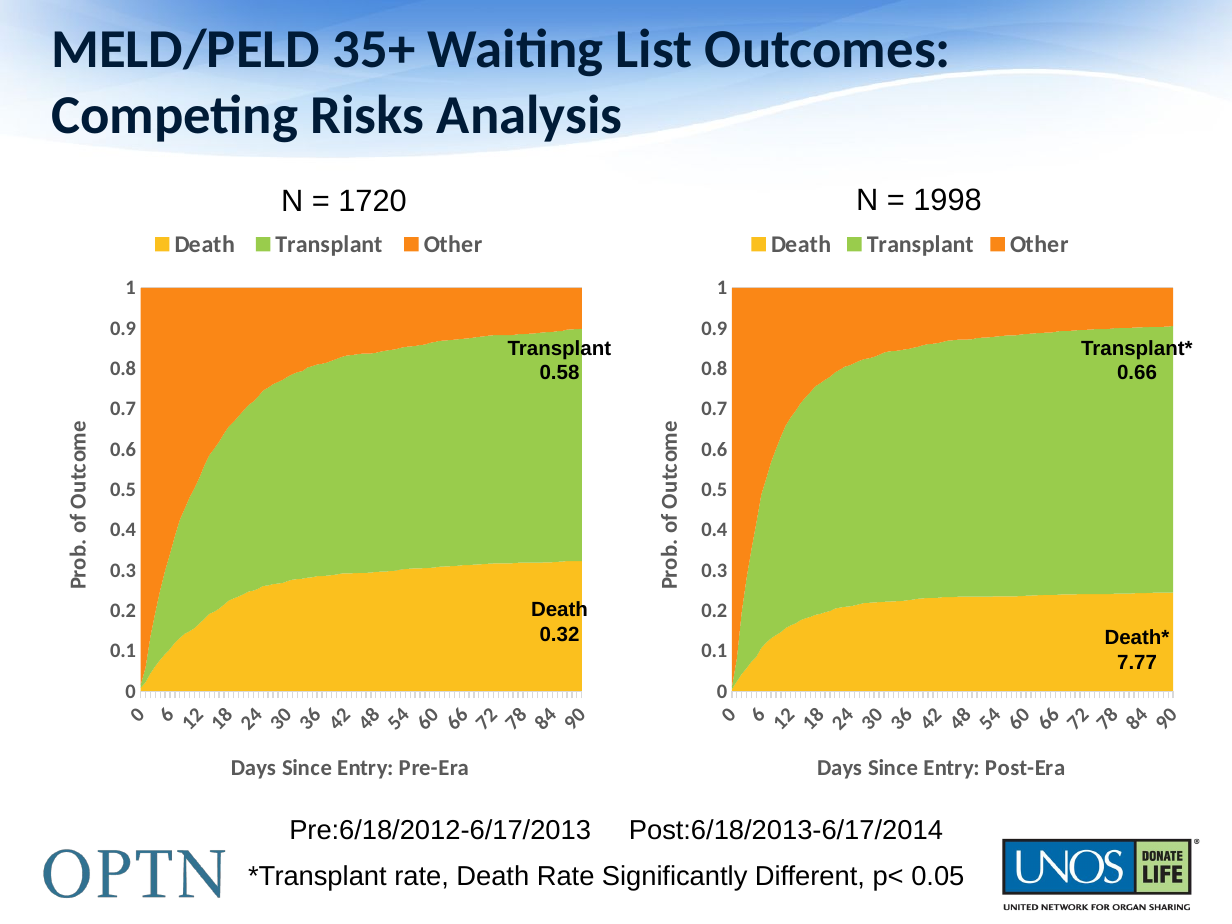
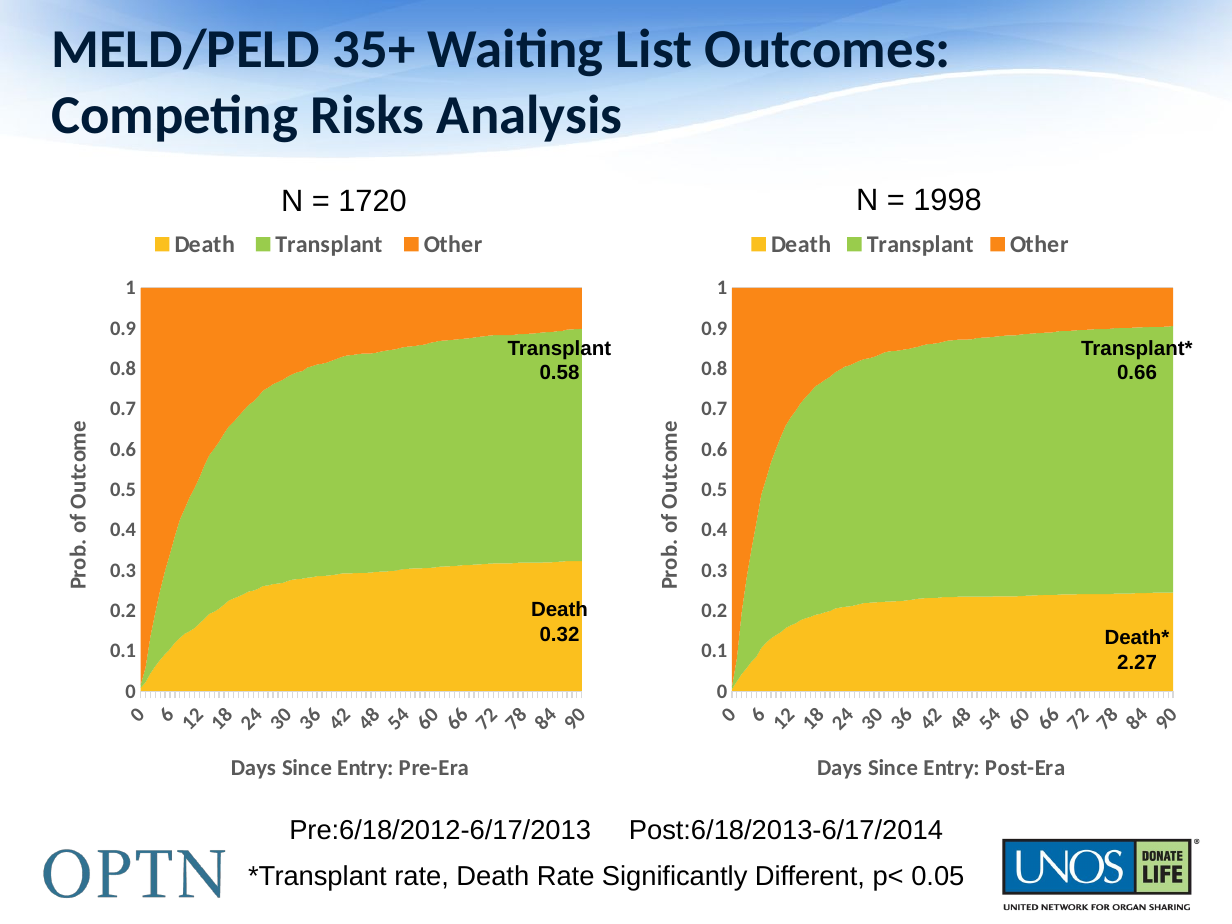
7.77: 7.77 -> 2.27 (1137, 663)
